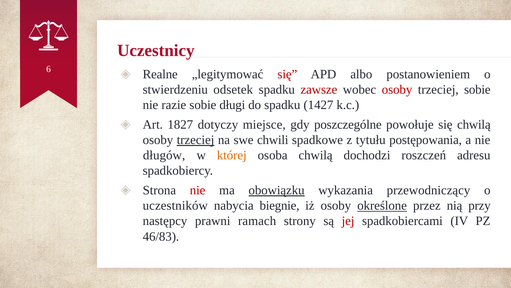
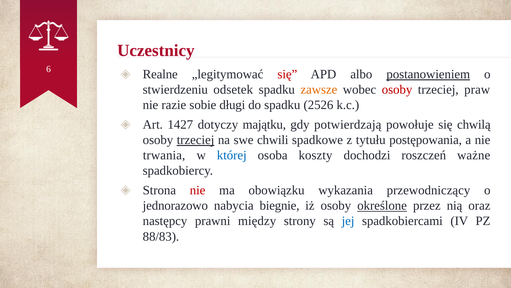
postanowieniem underline: none -> present (428, 74)
zawsze colour: red -> orange (319, 89)
trzeciej sobie: sobie -> praw (477, 89)
1427: 1427 -> 2526 (318, 105)
1827: 1827 -> 1427 (180, 124)
miejsce: miejsce -> majątku (264, 124)
poszczególne: poszczególne -> potwierdzają (348, 124)
długów: długów -> trwania (164, 155)
której colour: orange -> blue (232, 155)
osoba chwilą: chwilą -> koszty (316, 155)
adresu: adresu -> ważne (474, 155)
obowiązku underline: present -> none (277, 190)
uczestników: uczestników -> jednorazowo (175, 205)
przy: przy -> oraz (479, 205)
ramach: ramach -> między (257, 221)
jej colour: red -> blue (348, 221)
46/83: 46/83 -> 88/83 (161, 236)
